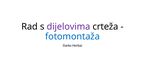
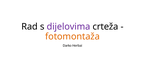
fotomontaža colour: blue -> orange (72, 36)
